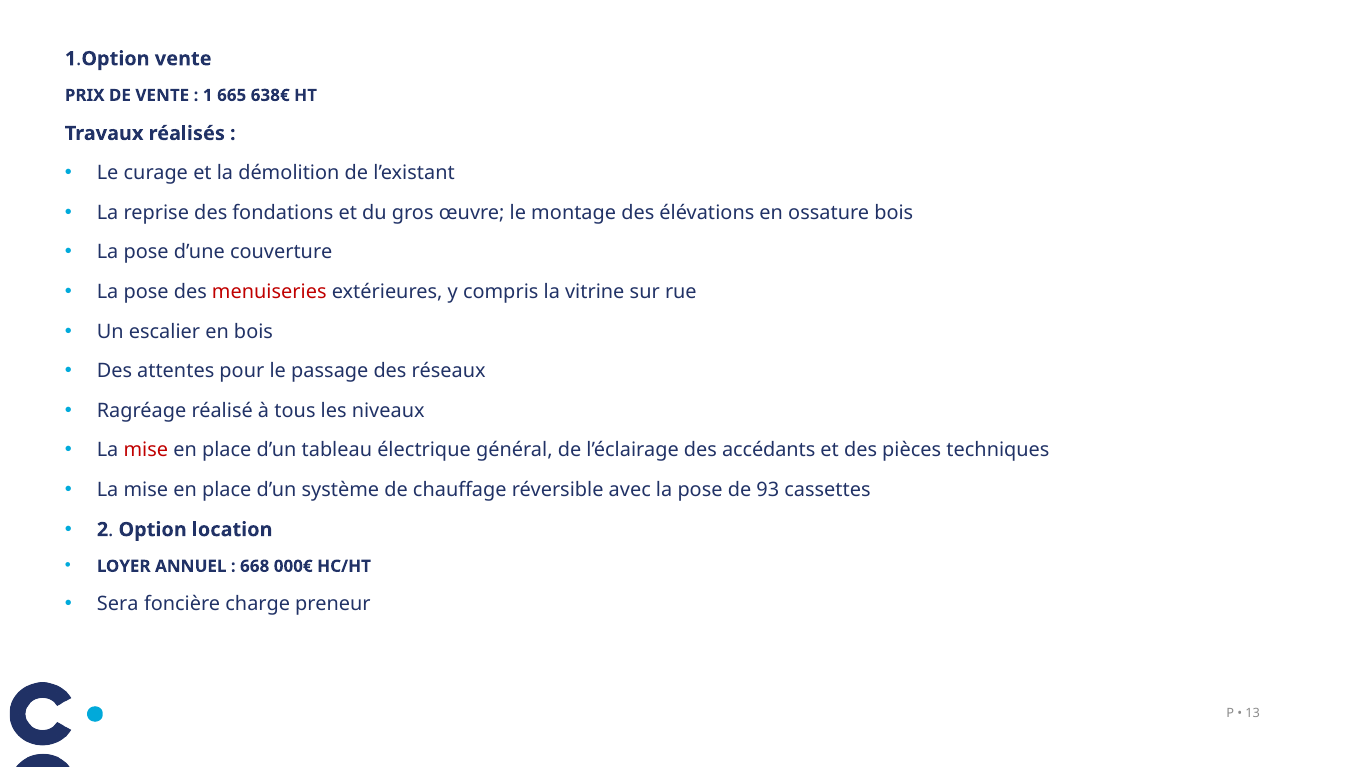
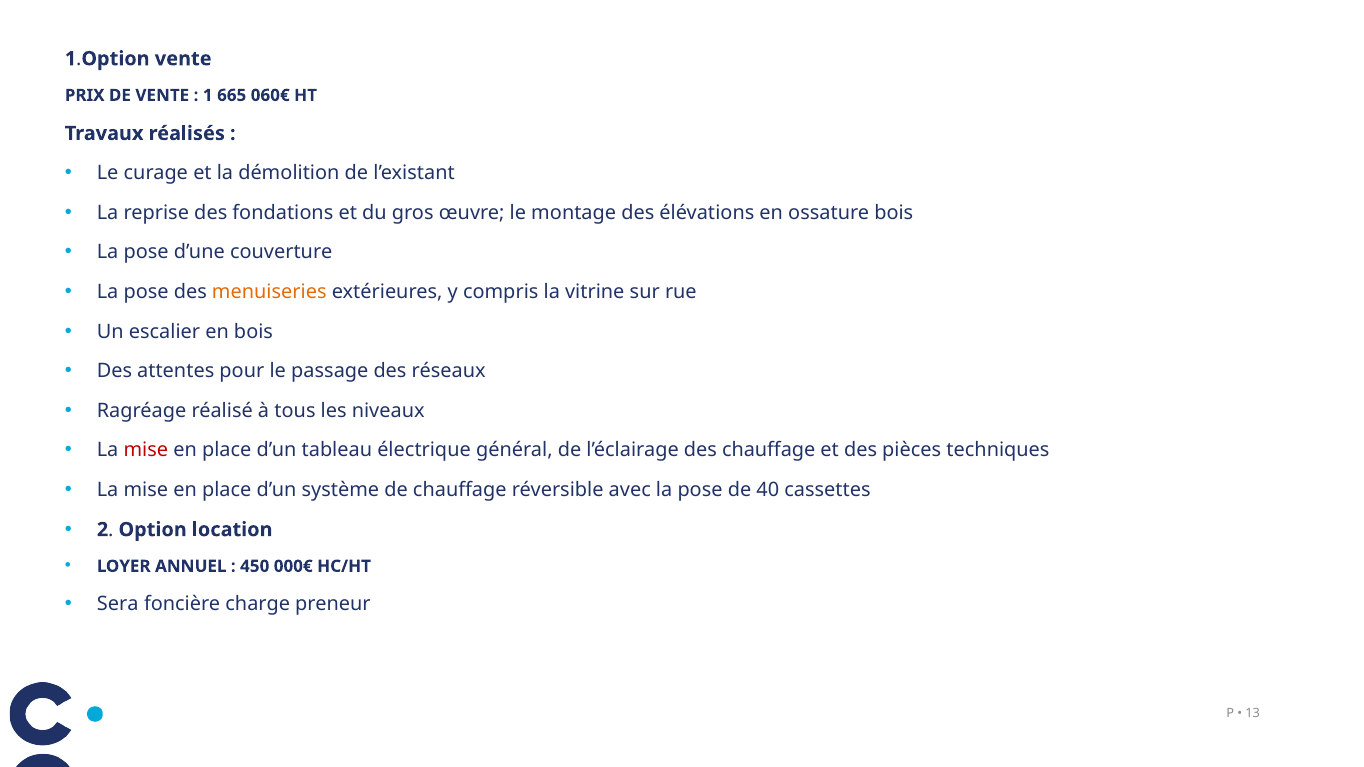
638€: 638€ -> 060€ (270, 95)
menuiseries colour: red -> orange (269, 292)
des accédants: accédants -> chauffage (769, 451)
93: 93 -> 40 (768, 490)
668: 668 -> 450 (255, 566)
